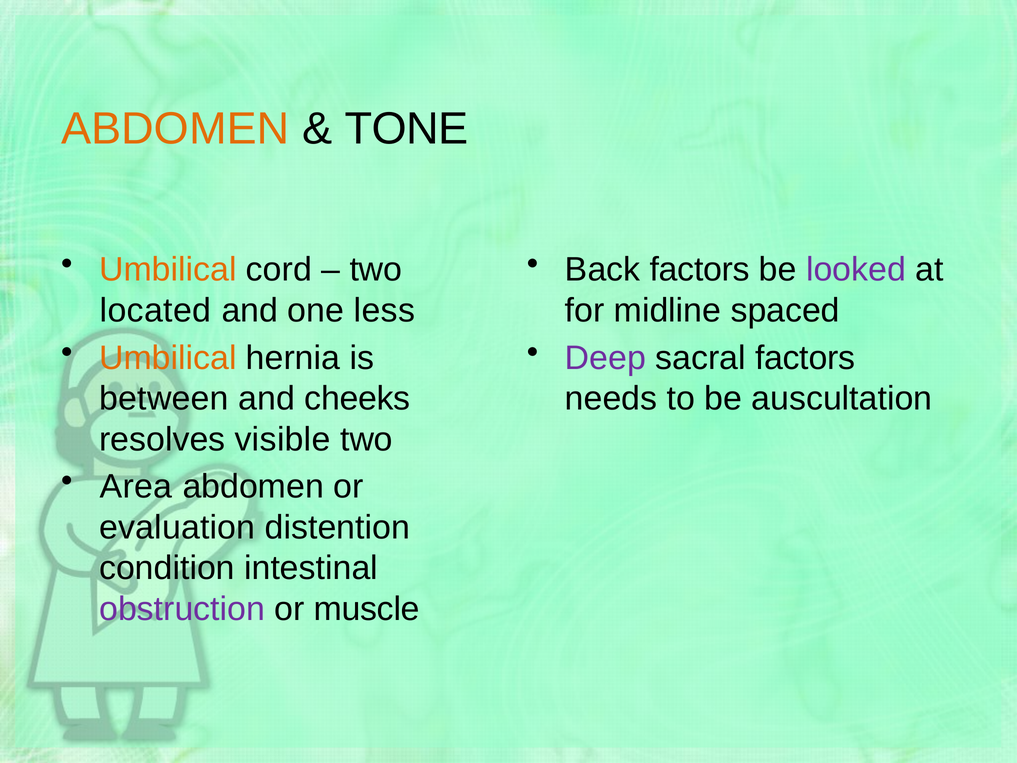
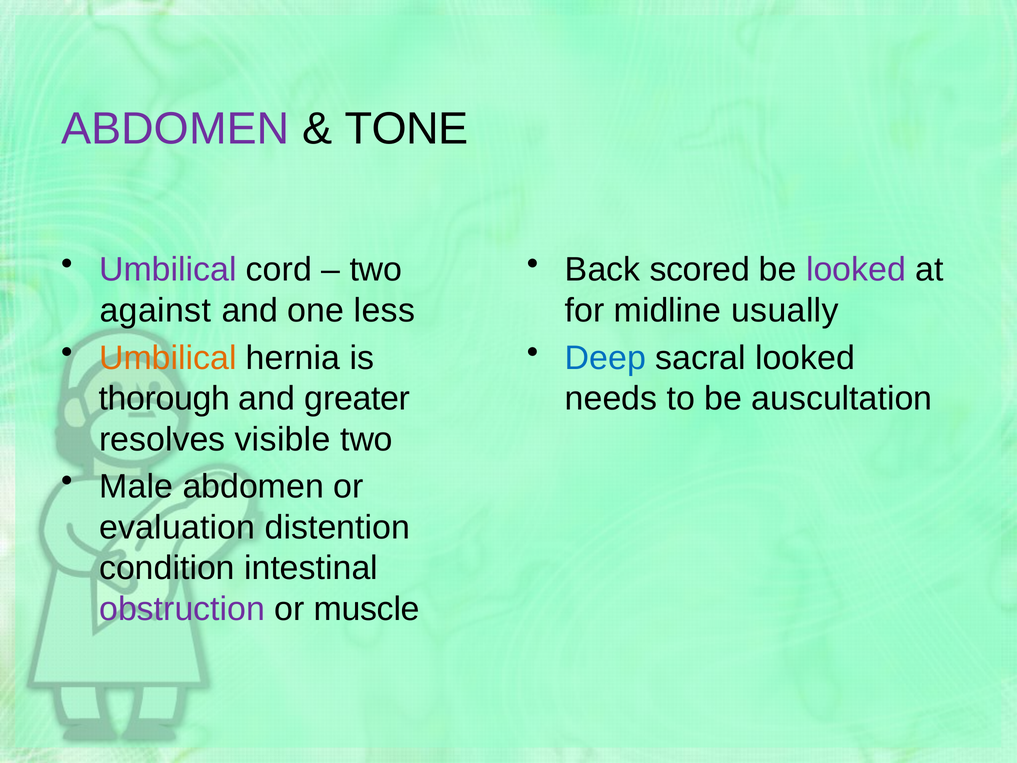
ABDOMEN colour: orange -> purple (175, 129)
Umbilical colour: orange -> purple (168, 270)
Back factors: factors -> scored (700, 270)
located: located -> against (155, 310)
spaced: spaced -> usually (785, 310)
Deep colour: purple -> blue (605, 358)
sacral factors: factors -> looked (805, 358)
between: between -> thorough (164, 398)
cheeks: cheeks -> greater (357, 398)
Area: Area -> Male (136, 487)
